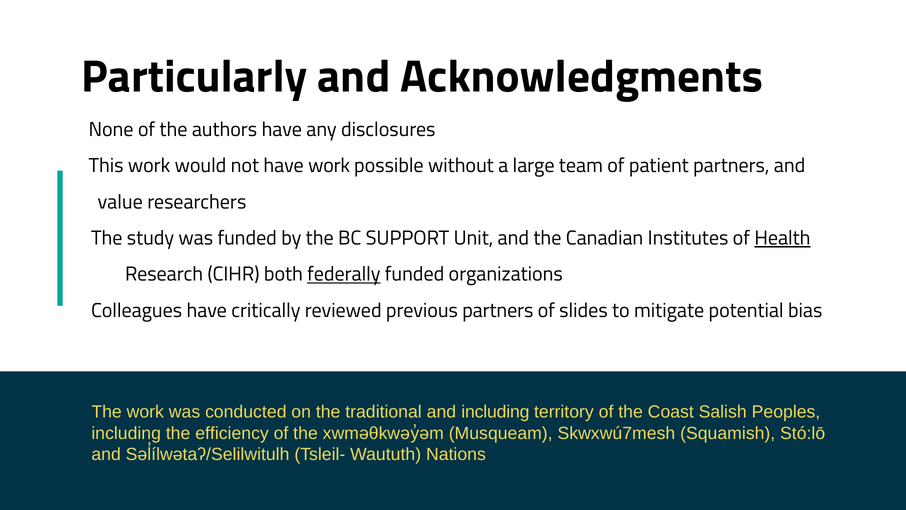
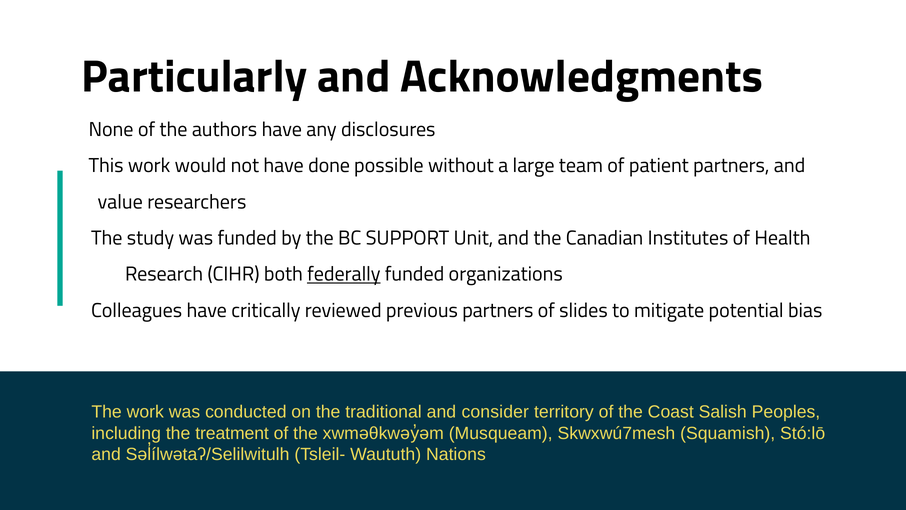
have work: work -> done (329, 166)
Health underline: present -> none (782, 238)
and including: including -> consider (495, 412)
efficiency: efficiency -> treatment (232, 433)
